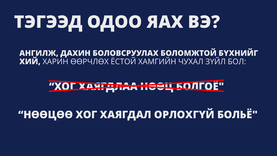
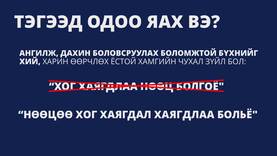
ХАЯГДАЛ ОРЛОХГҮЙ: ОРЛОХГҮЙ -> ХАЯГДЛАА (184, 115)
